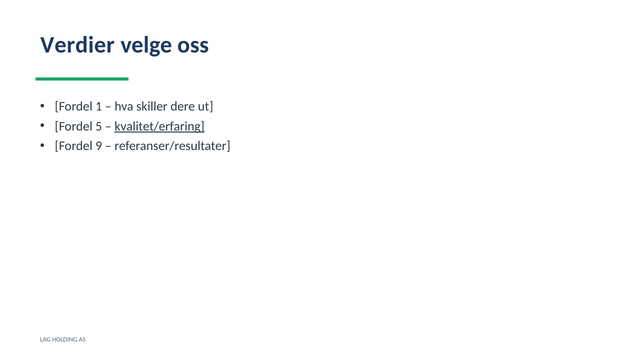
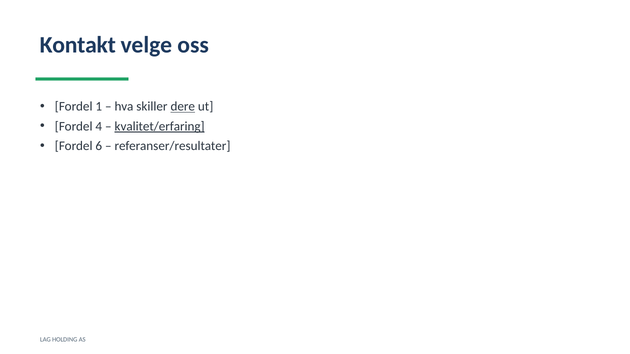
Verdier: Verdier -> Kontakt (78, 45)
dere underline: none -> present (183, 107)
5: 5 -> 4 (99, 126)
9: 9 -> 6 (99, 146)
